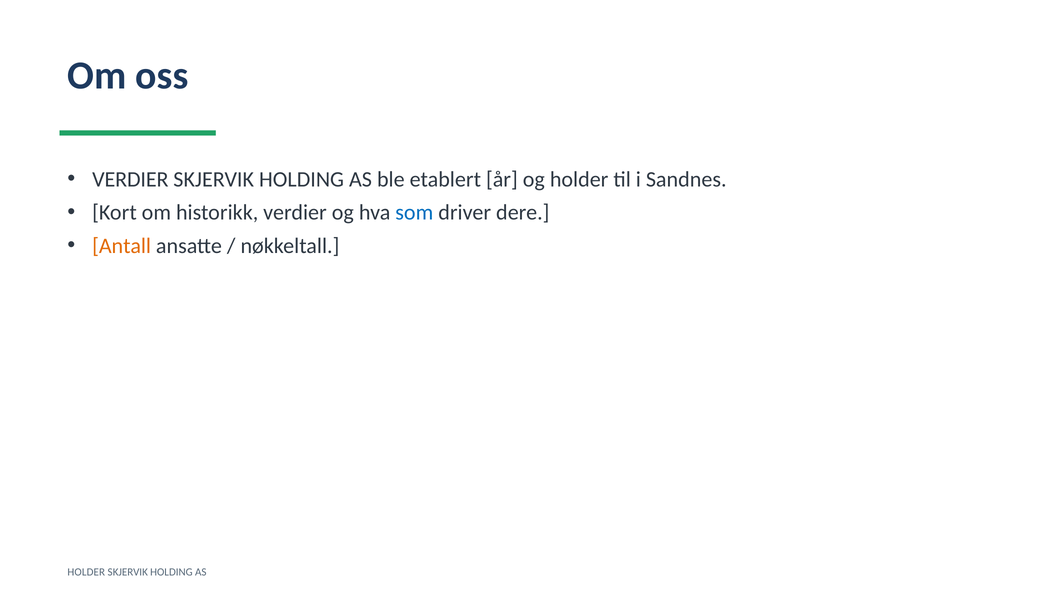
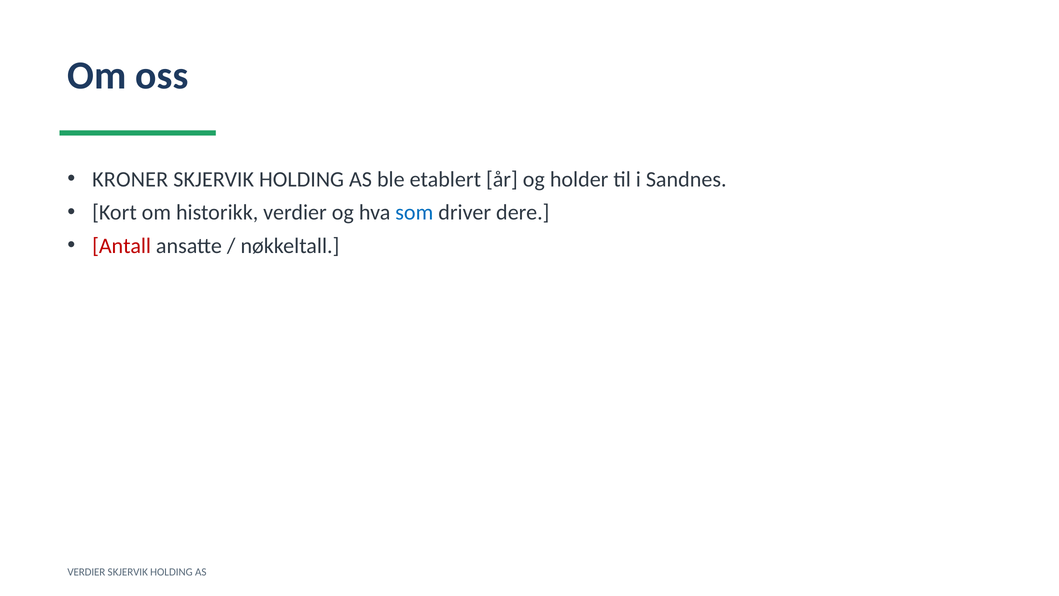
VERDIER: VERDIER -> KRONER (130, 179)
Antall colour: orange -> red (122, 246)
HOLDER: HOLDER -> VERDIER (86, 572)
